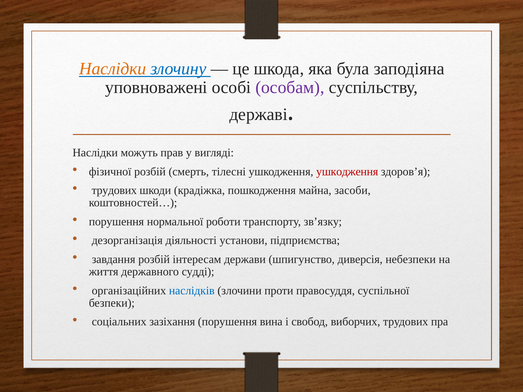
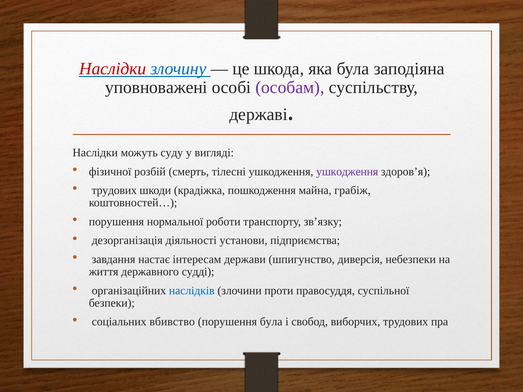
Наслідки colour: orange -> red (113, 69)
прав: прав -> суду (172, 153)
ушкодження colour: red -> purple (347, 172)
засоби: засоби -> грабіж (353, 190)
завдання розбій: розбій -> настає (154, 259)
зазіхання: зазіхання -> вбивство (172, 322)
порушення вина: вина -> була (271, 322)
